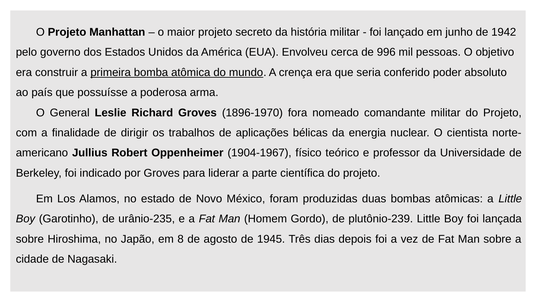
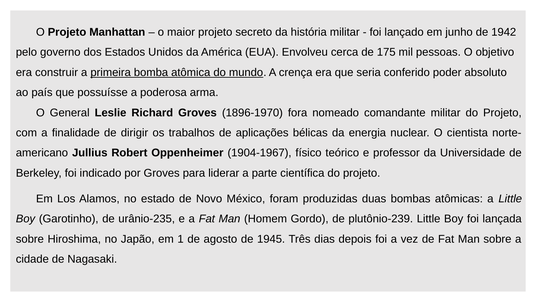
996: 996 -> 175 (386, 52)
8: 8 -> 1 (181, 239)
